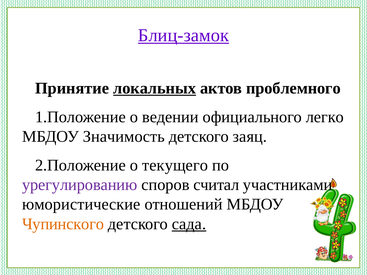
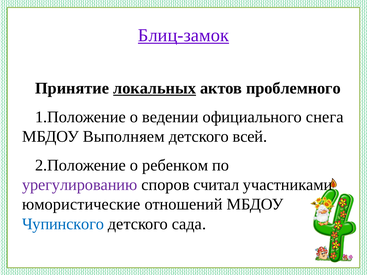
легко: легко -> снега (325, 117)
Значимость: Значимость -> Выполняем (124, 137)
заяц: заяц -> всей (250, 137)
текущего: текущего -> ребенком (175, 165)
Чупинского colour: orange -> blue (63, 224)
сада underline: present -> none (189, 224)
